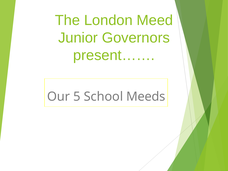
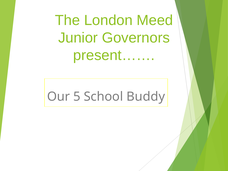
Meeds: Meeds -> Buddy (146, 97)
